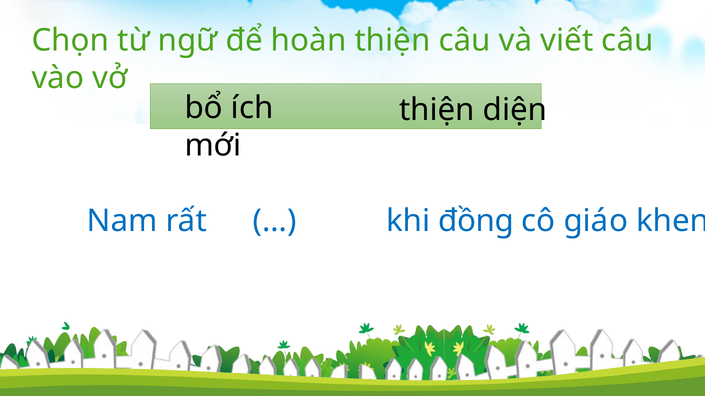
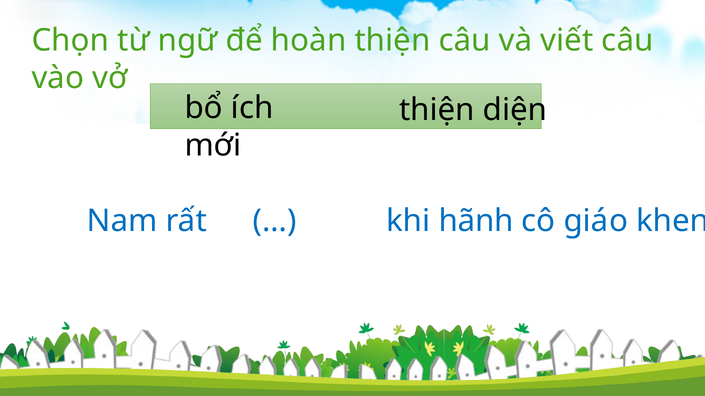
đồng: đồng -> hãnh (476, 221)
